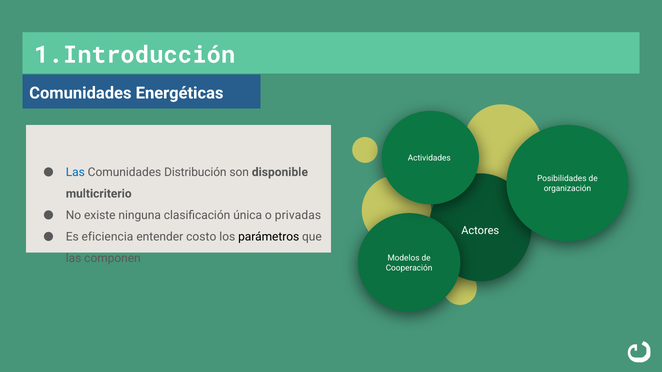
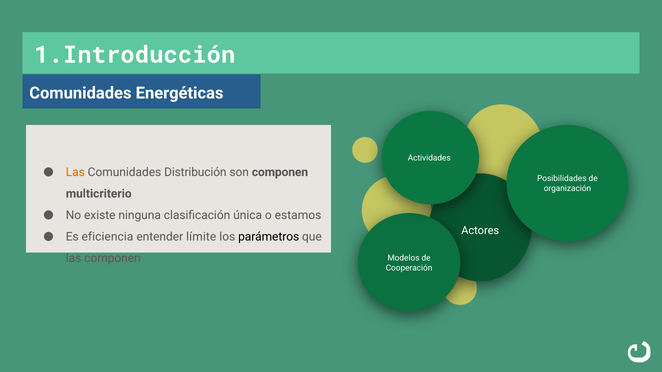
Las colour: blue -> orange (75, 172)
son disponible: disponible -> componen (280, 172)
privadas: privadas -> estamos (298, 215)
costo: costo -> límite (201, 237)
